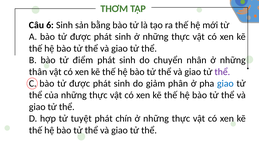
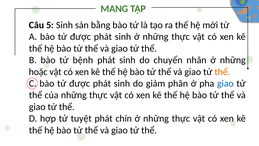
THƠM: THƠM -> MANG (114, 9)
6: 6 -> 5 (50, 25)
điểm: điểm -> bệnh (83, 60)
thân: thân -> hoặc (38, 72)
thể colour: purple -> orange (222, 72)
